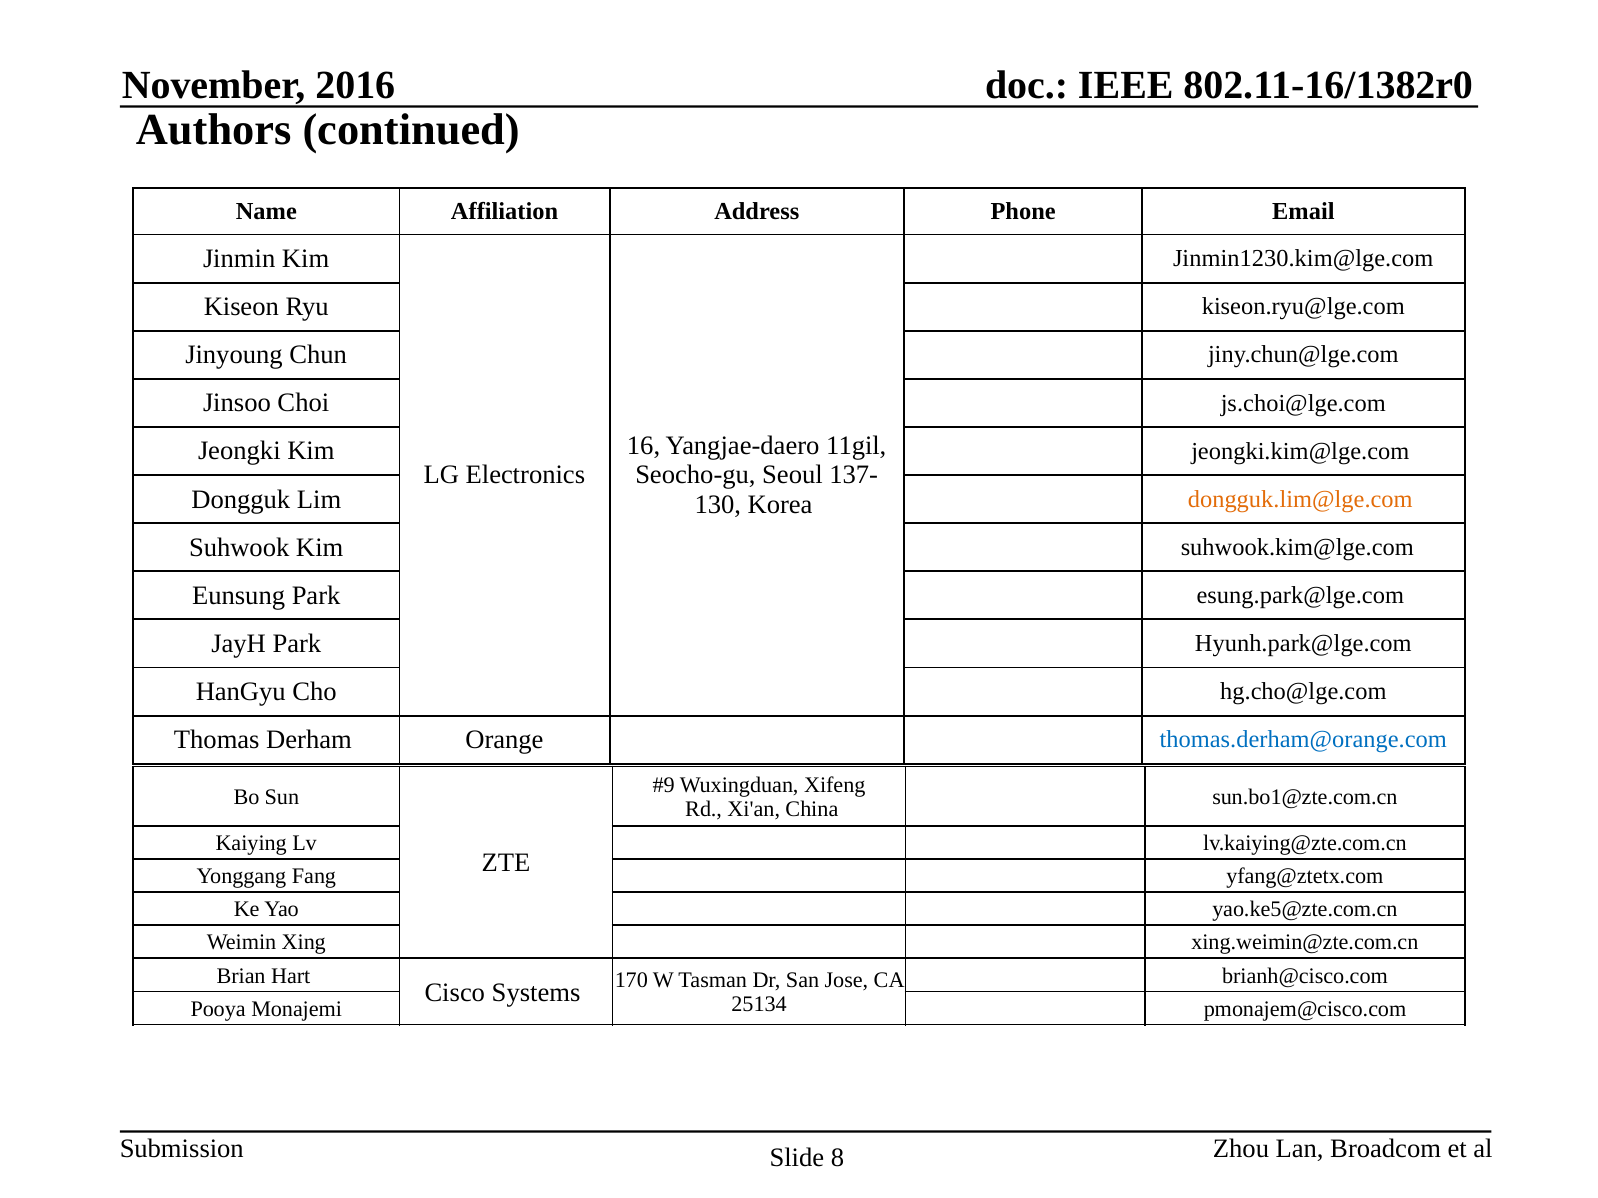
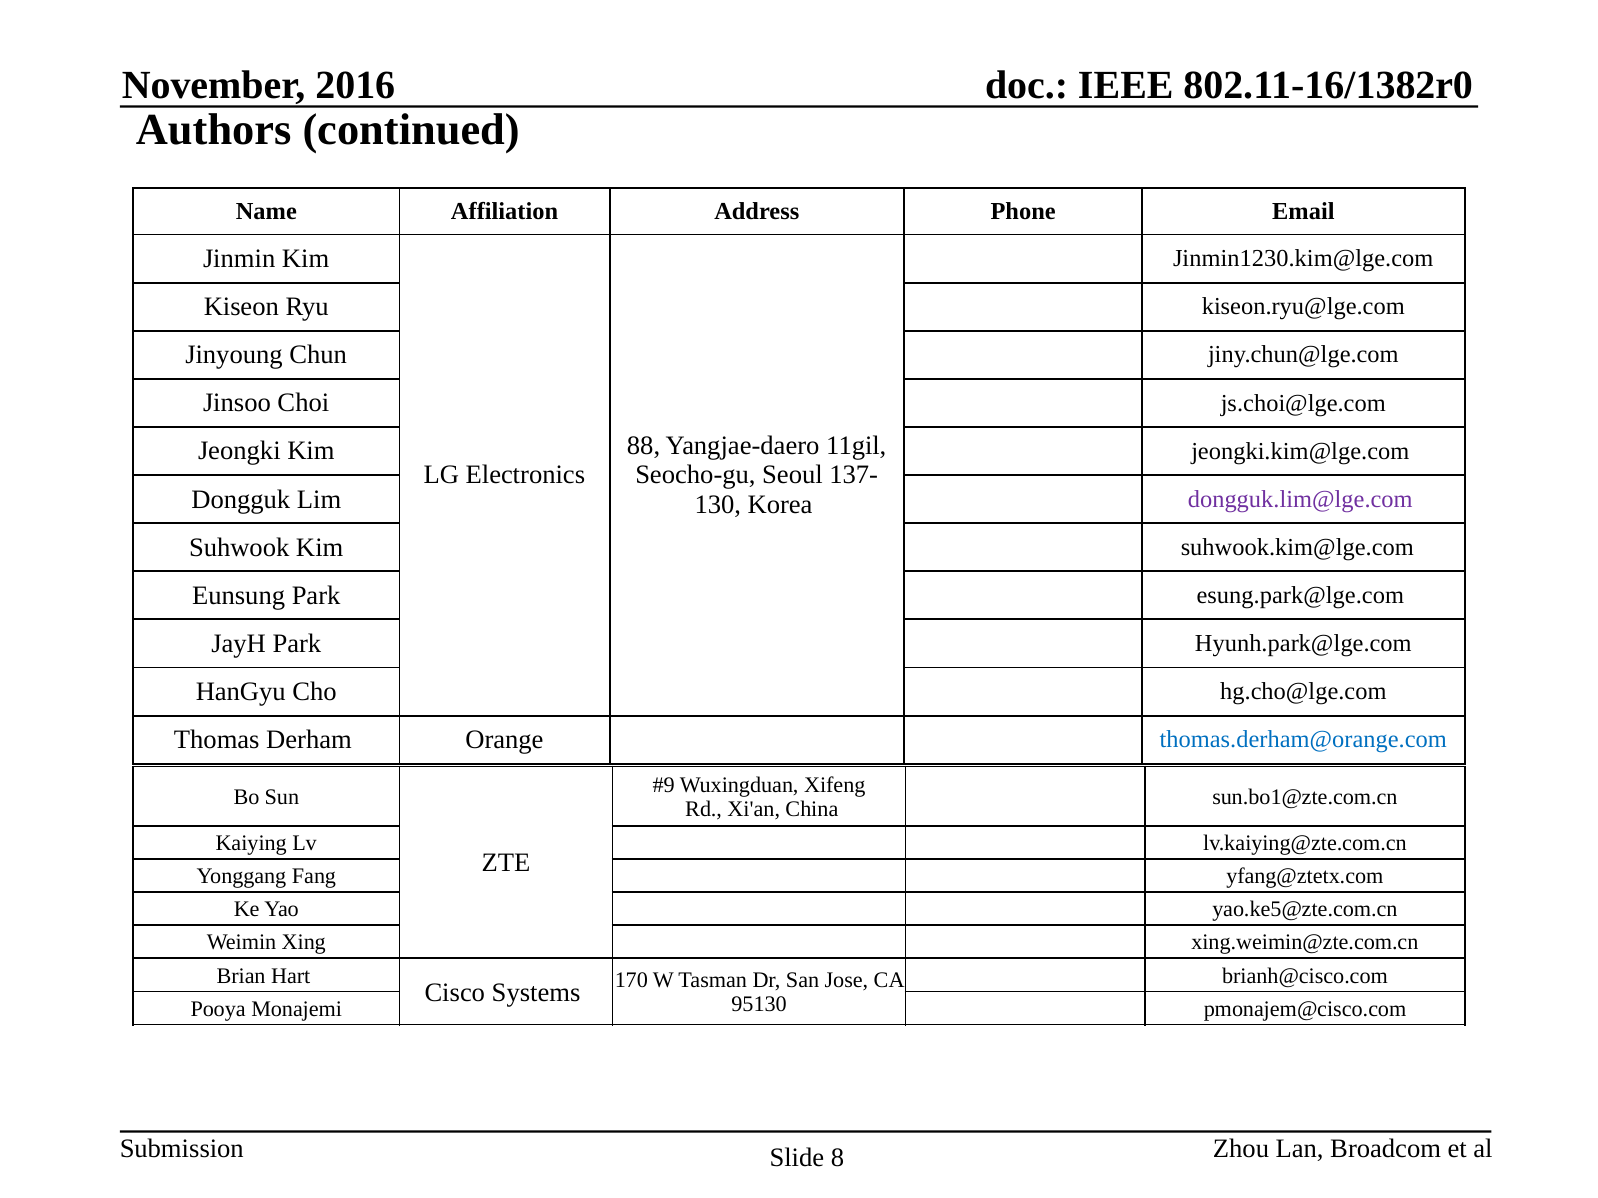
16: 16 -> 88 (644, 446)
dongguk.lim@lge.com colour: orange -> purple (1300, 499)
25134: 25134 -> 95130 (759, 1005)
